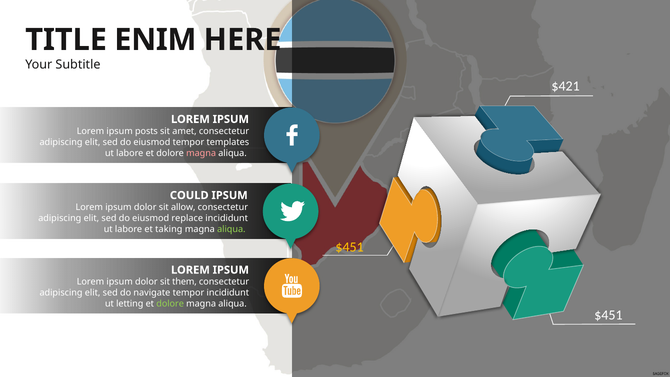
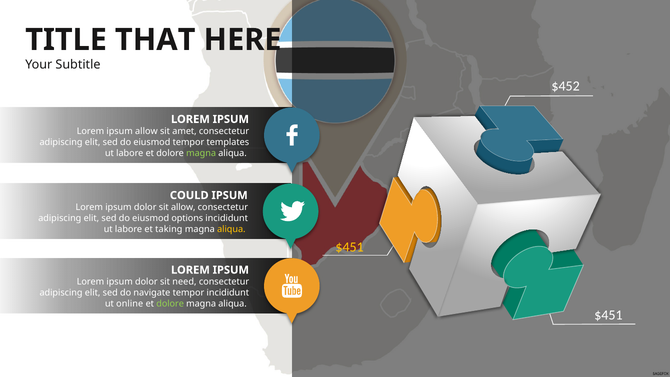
ENIM: ENIM -> THAT (155, 40)
$421: $421 -> $452 (566, 86)
ipsum posts: posts -> allow (146, 131)
magna colour: pink -> light green (201, 153)
replace: replace -> options (187, 218)
aliqua colour: light green -> yellow (231, 229)
them: them -> need (184, 282)
letting: letting -> online (130, 304)
